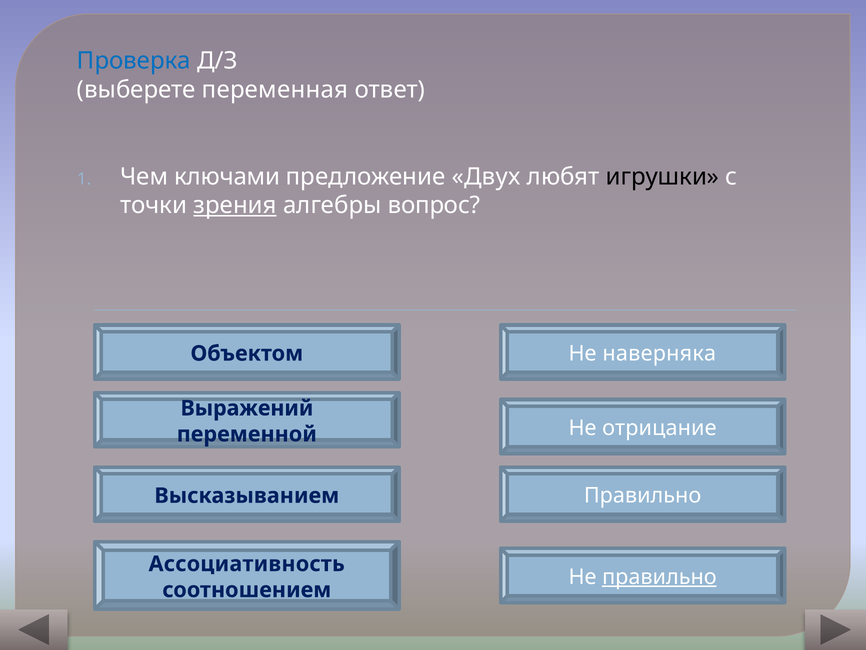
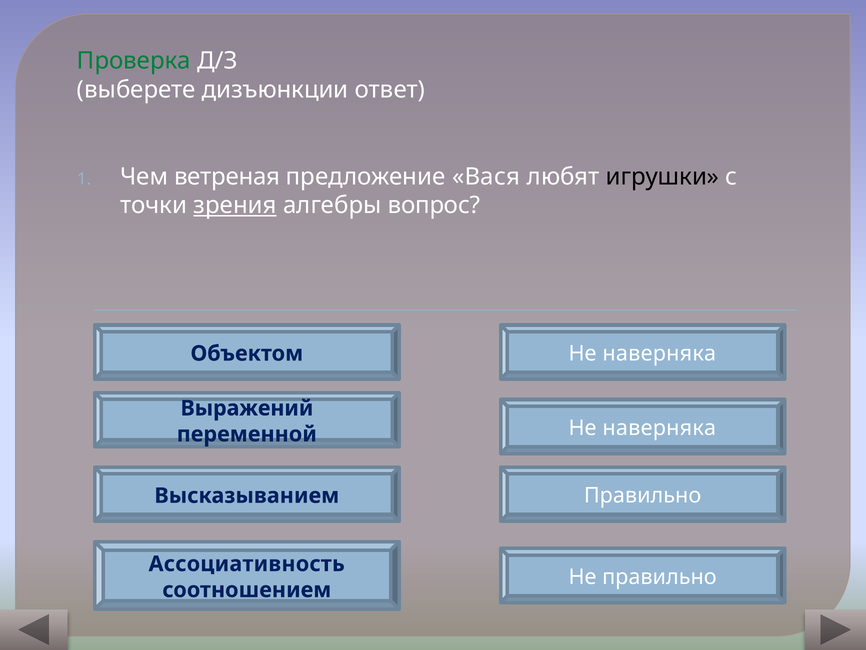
Проверка colour: blue -> green (134, 61)
переменная: переменная -> дизъюнкции (275, 90)
ключами: ключами -> ветреная (227, 177)
Двух: Двух -> Вася (486, 177)
отрицание: отрицание -> наверняка (659, 428)
правильно underline: present -> none (659, 577)
